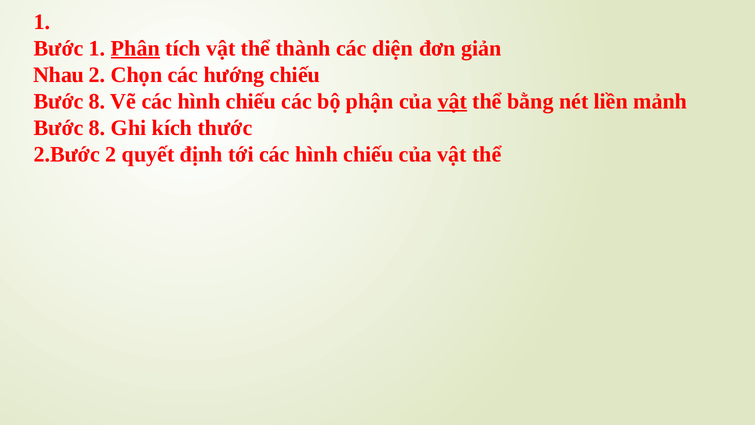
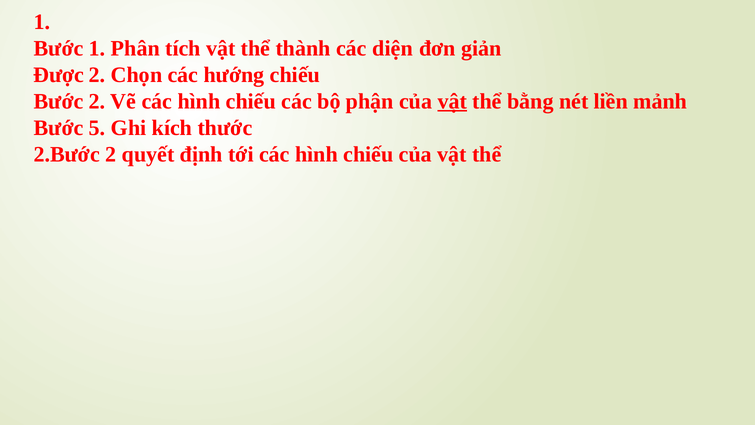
Phân underline: present -> none (135, 48)
Nhau: Nhau -> Được (59, 75)
8: 8 -> 2 (97, 101)
8: 8 -> 5 (97, 128)
